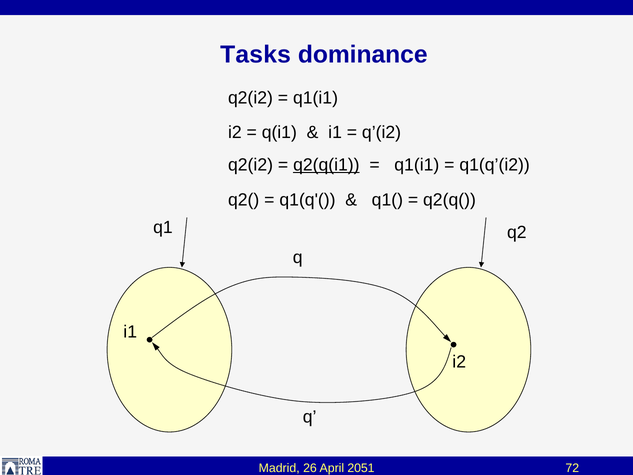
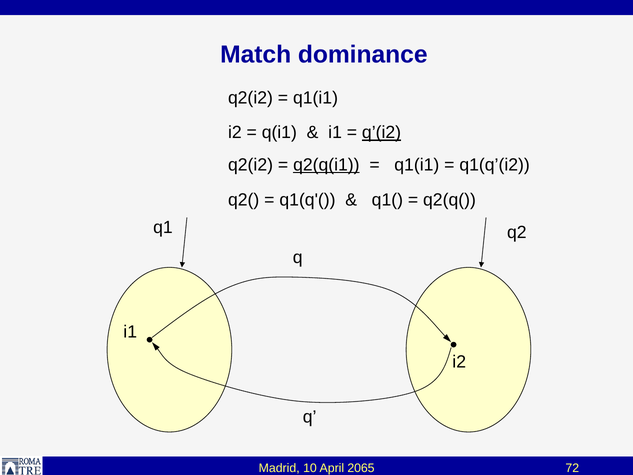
Tasks: Tasks -> Match (256, 54)
q’(i2 underline: none -> present (382, 133)
26: 26 -> 10 (310, 468)
2051: 2051 -> 2065 (361, 468)
